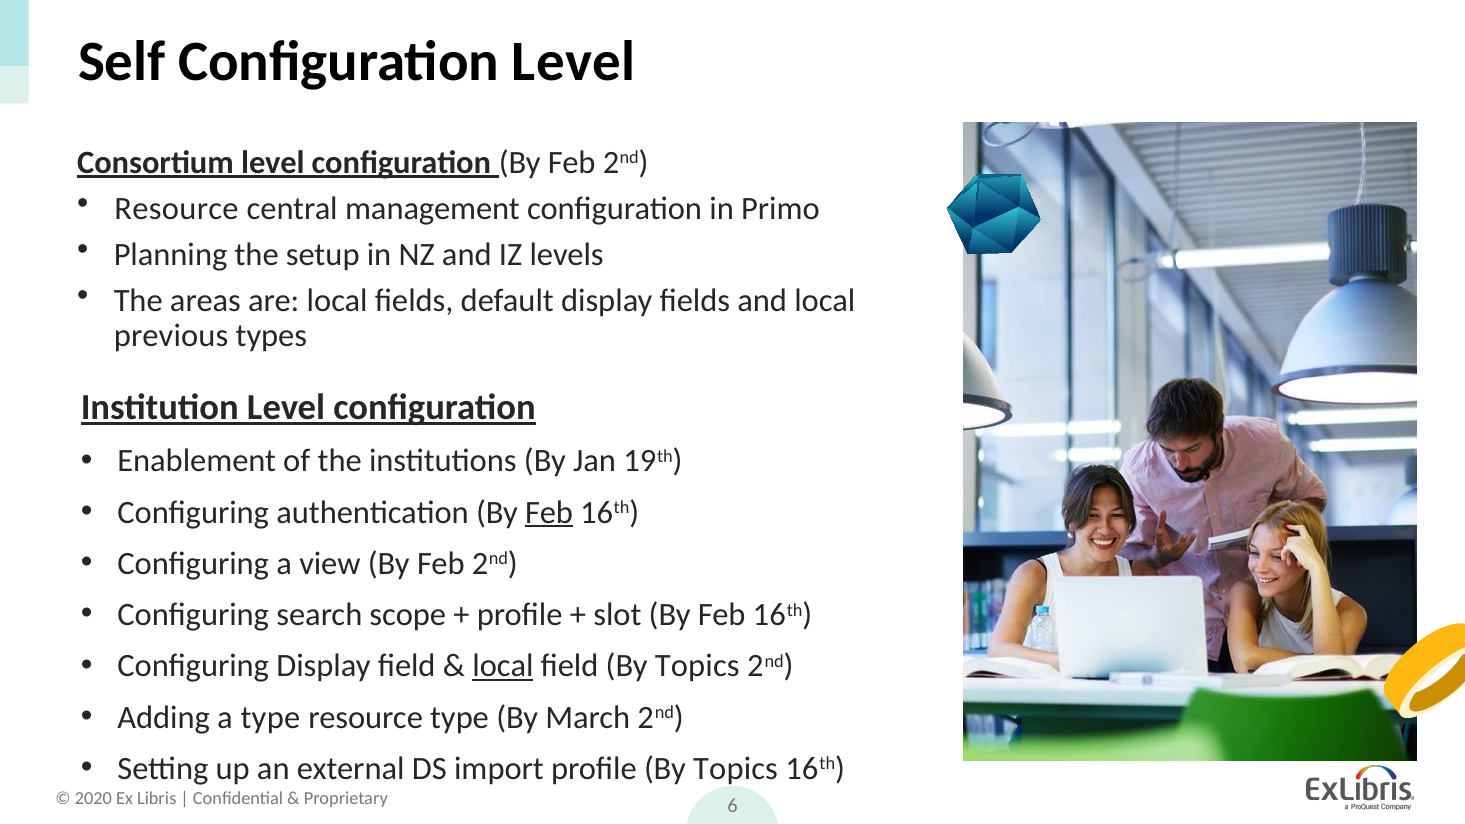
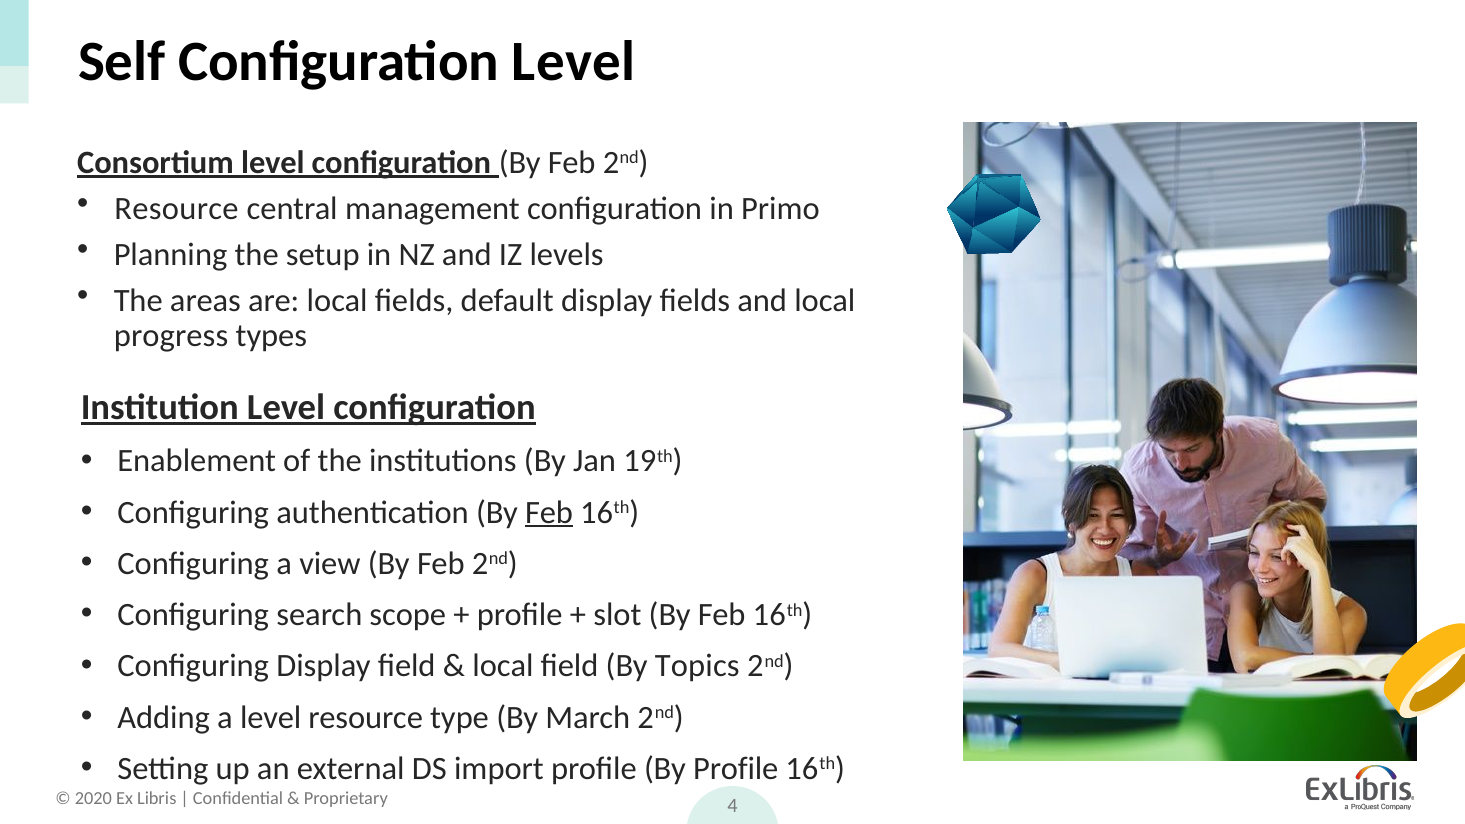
previous: previous -> progress (171, 336)
local underline: present -> none (503, 666)
a type: type -> level (271, 717)
profile By Topics: Topics -> Profile (736, 769)
6: 6 -> 4 (733, 806)
